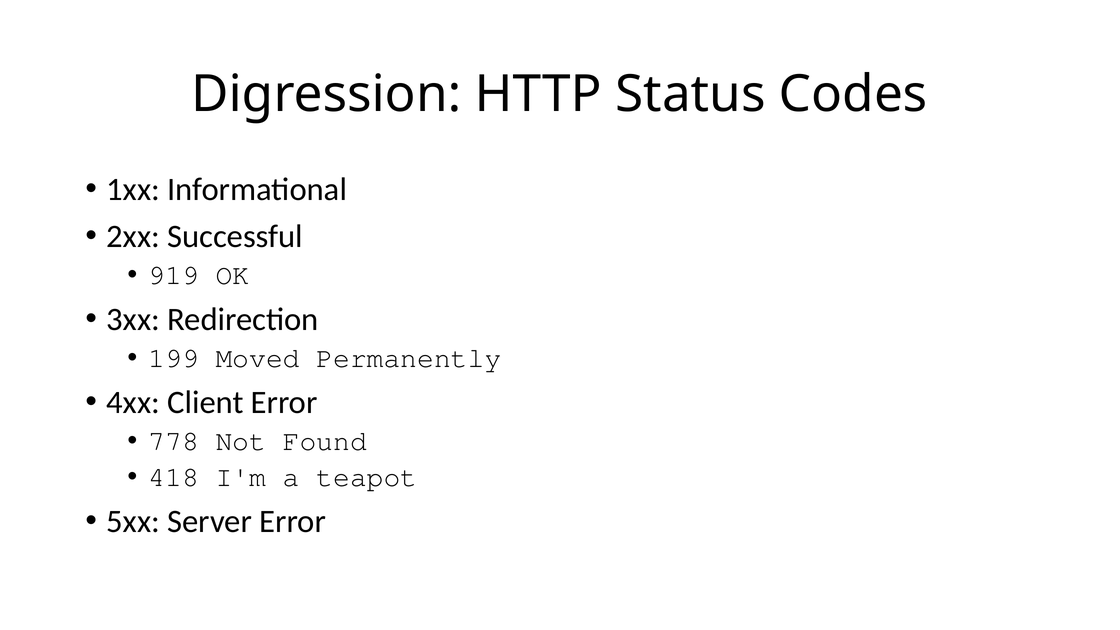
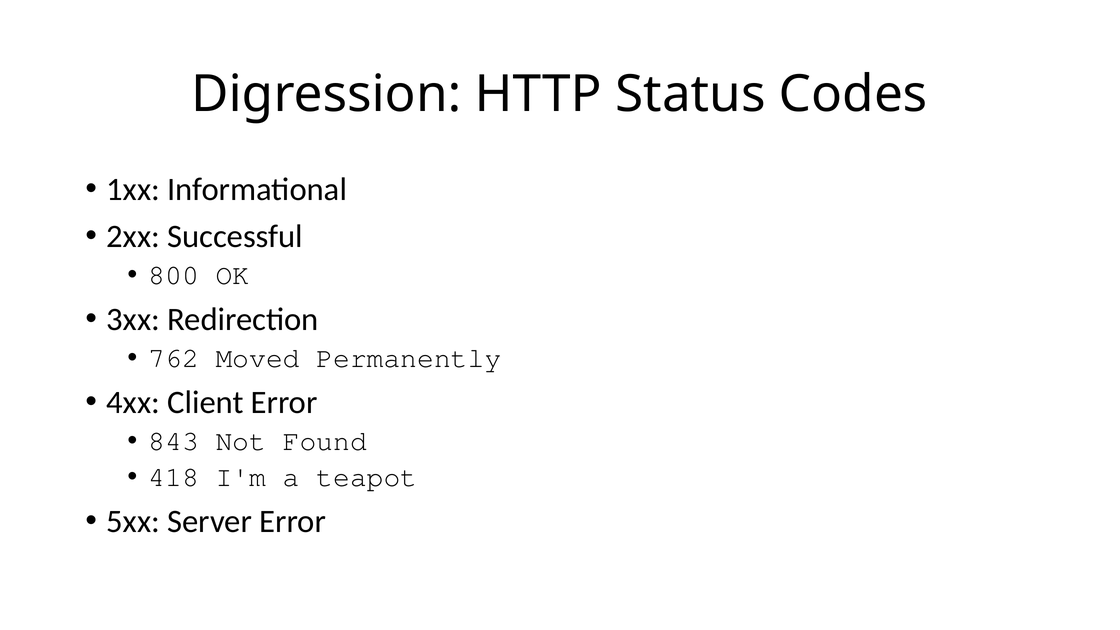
919: 919 -> 800 (174, 275)
199: 199 -> 762 (174, 358)
778: 778 -> 843 (174, 441)
